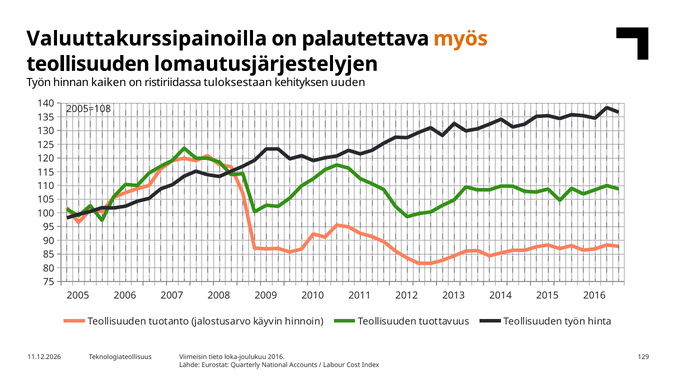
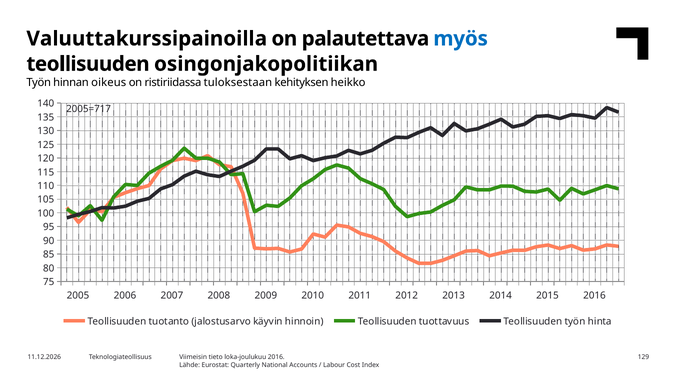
myös colour: orange -> blue (461, 39)
lomautusjärjestelyjen: lomautusjärjestelyjen -> osingonjakopolitiikan (266, 64)
kaiken: kaiken -> oikeus (109, 83)
uuden: uuden -> heikko (348, 83)
2005=108: 2005=108 -> 2005=717 (89, 109)
